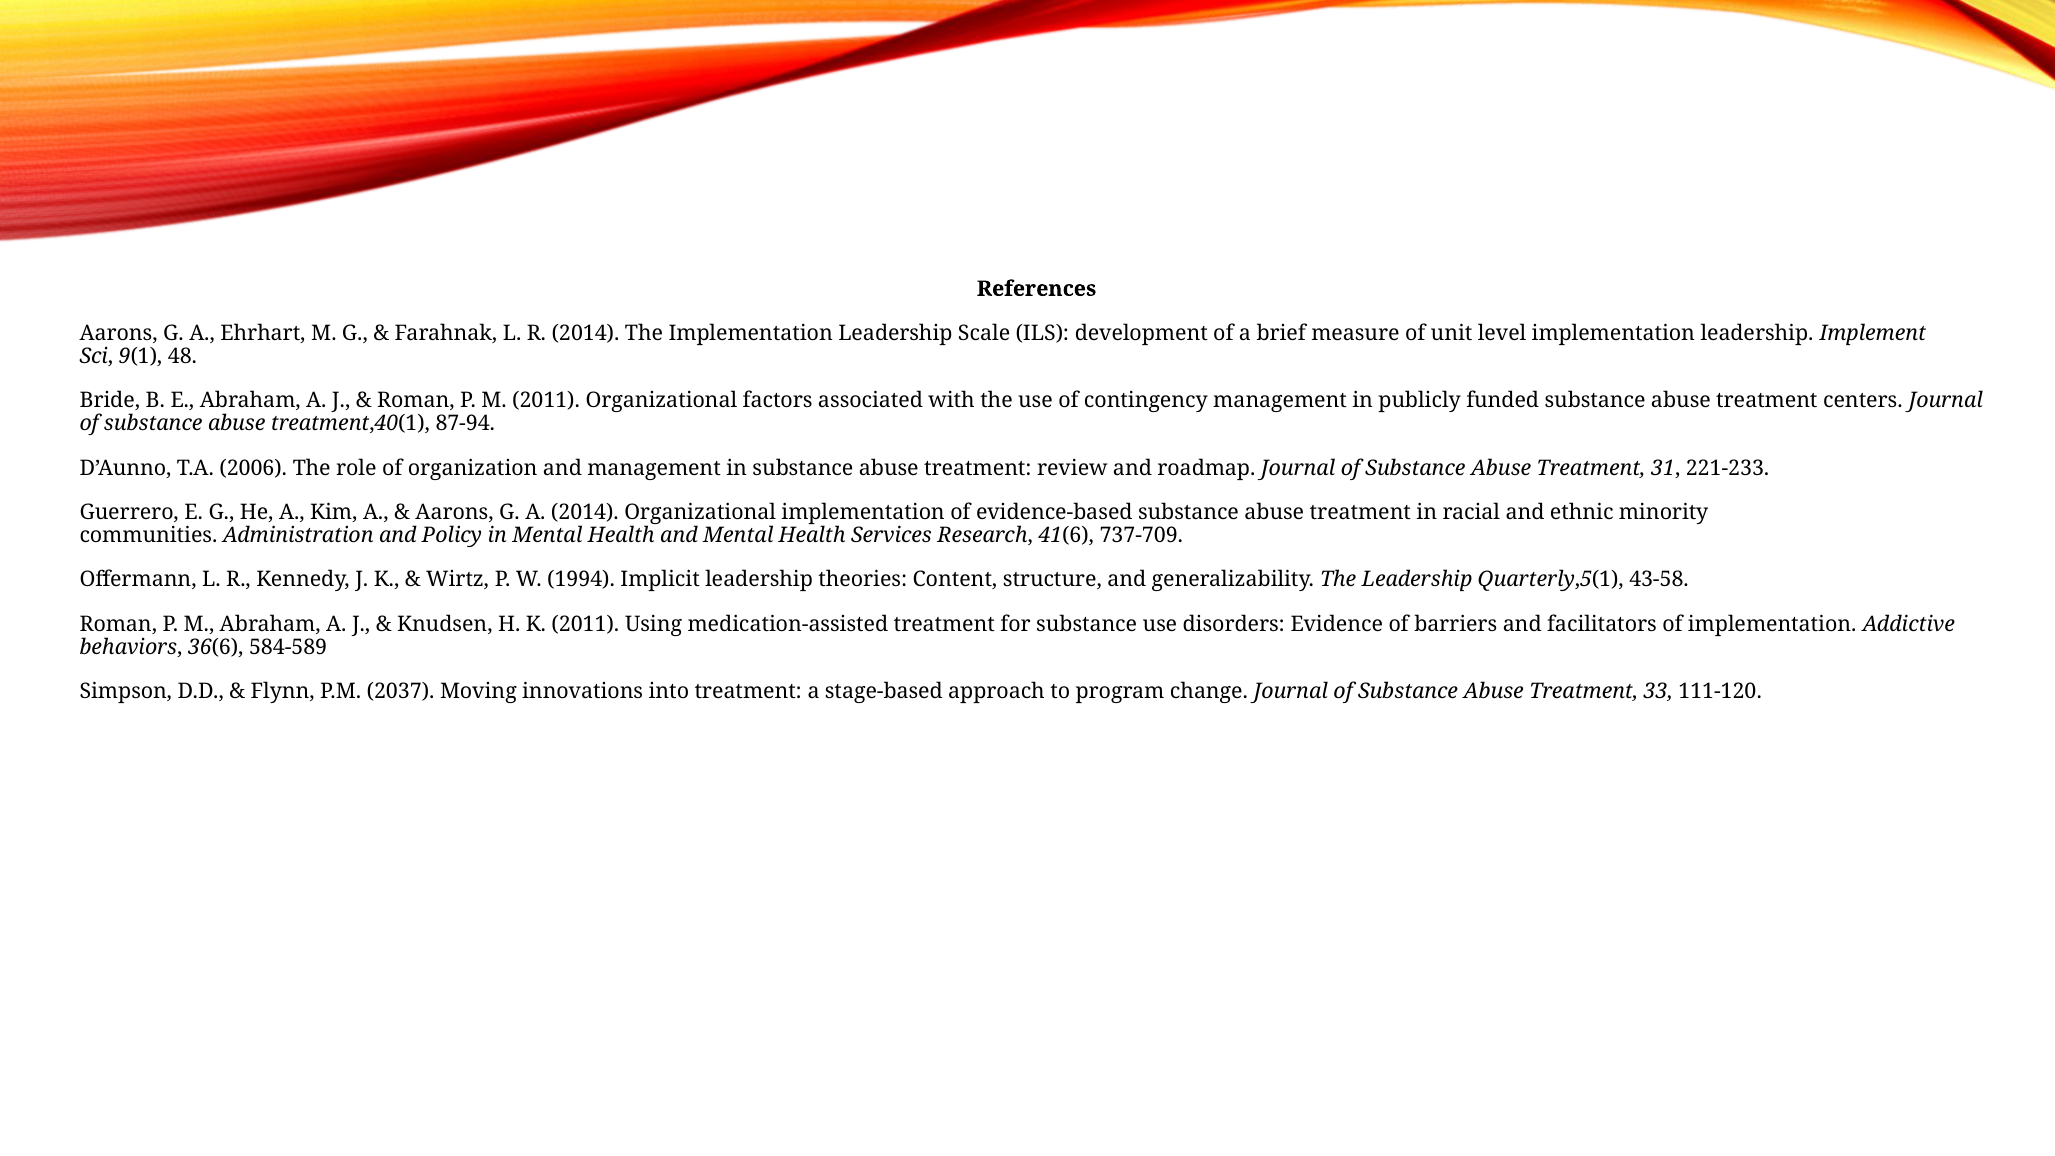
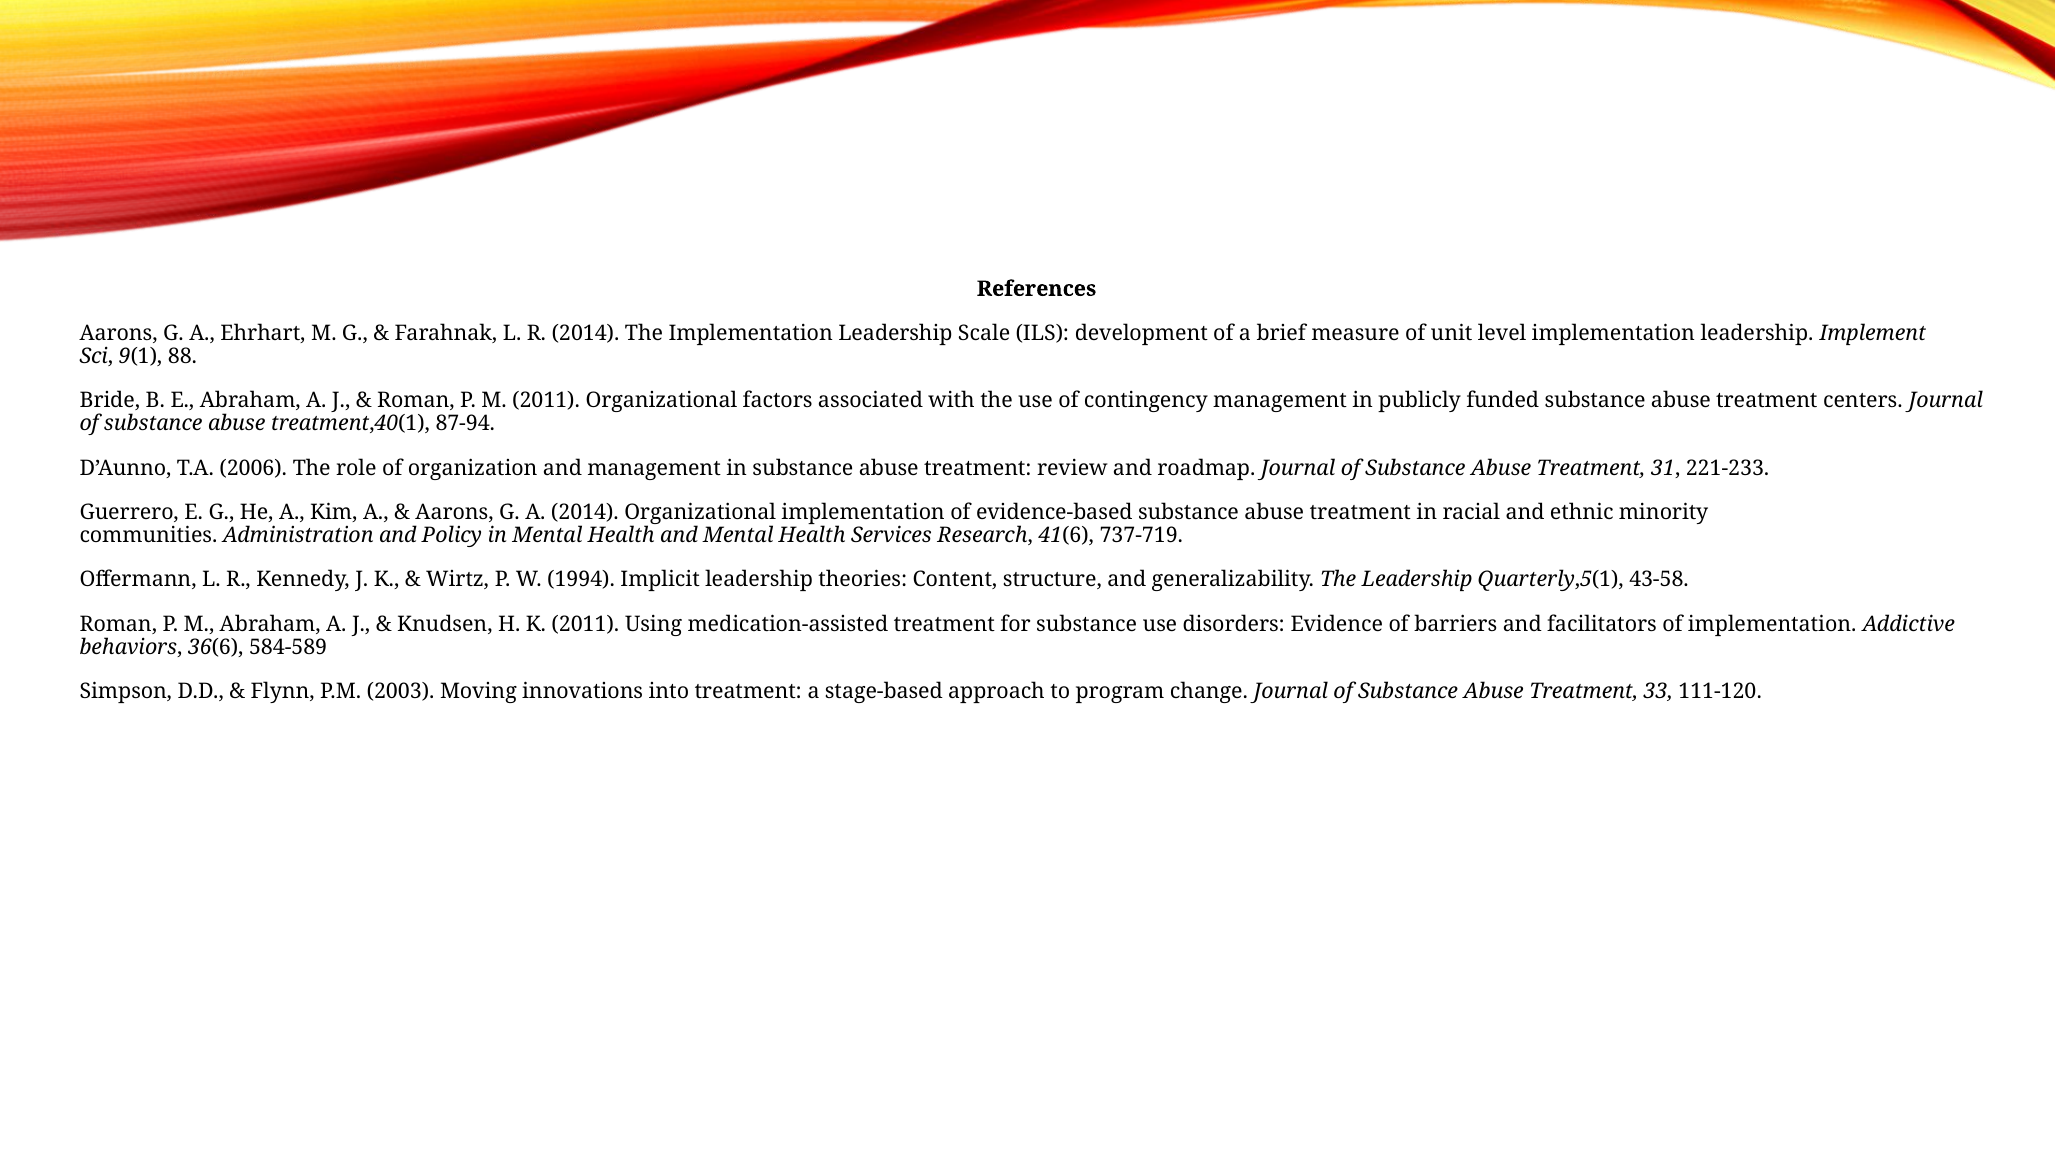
48: 48 -> 88 (183, 356)
737-709: 737-709 -> 737-719 (1141, 535)
2037: 2037 -> 2003 (401, 692)
